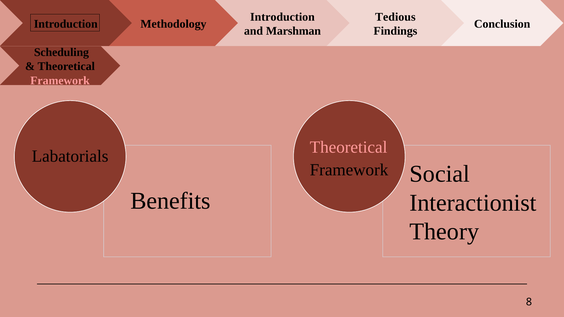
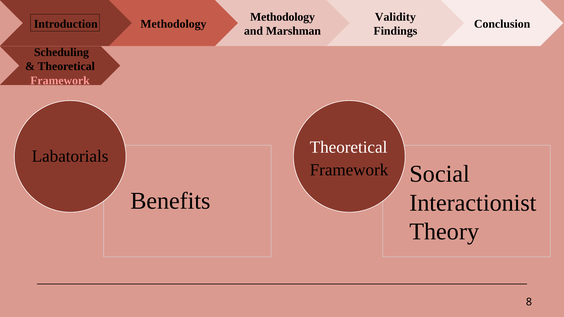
Introduction: Introduction -> Methodology (283, 17)
Tedious: Tedious -> Validity (395, 17)
Theoretical colour: pink -> white (349, 147)
